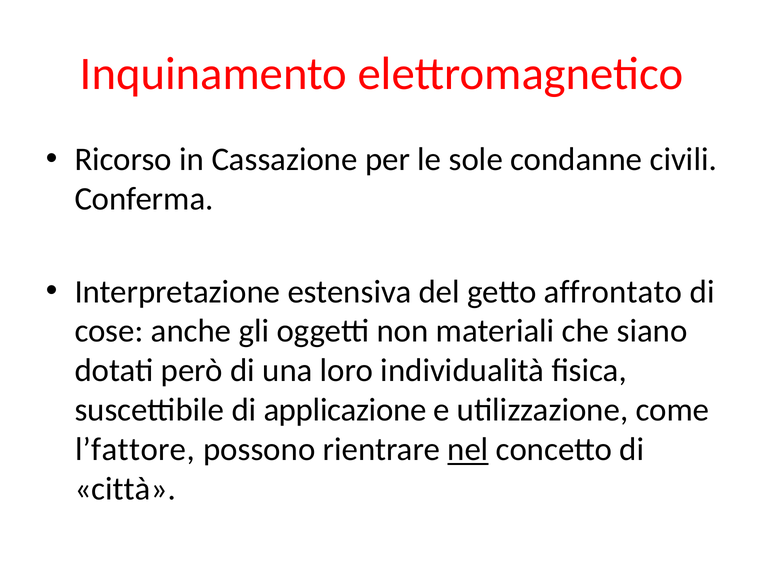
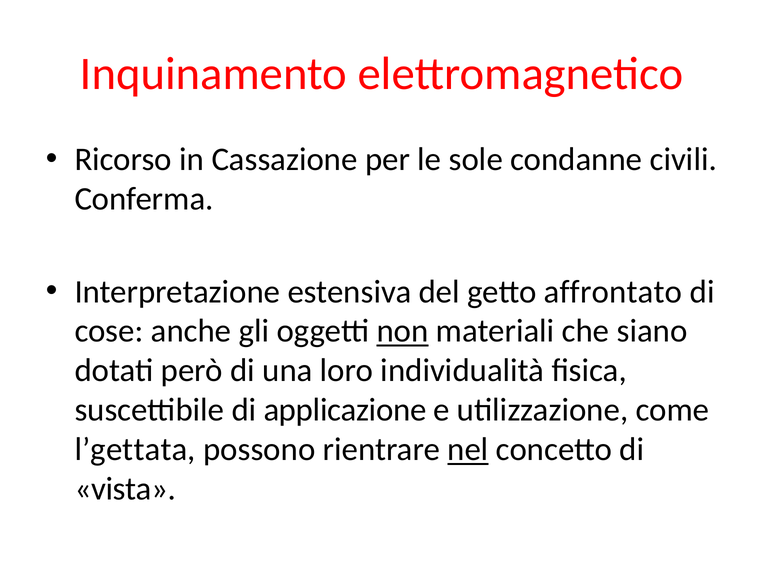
non underline: none -> present (403, 331)
l’fattore: l’fattore -> l’gettata (135, 450)
città: città -> vista (125, 489)
